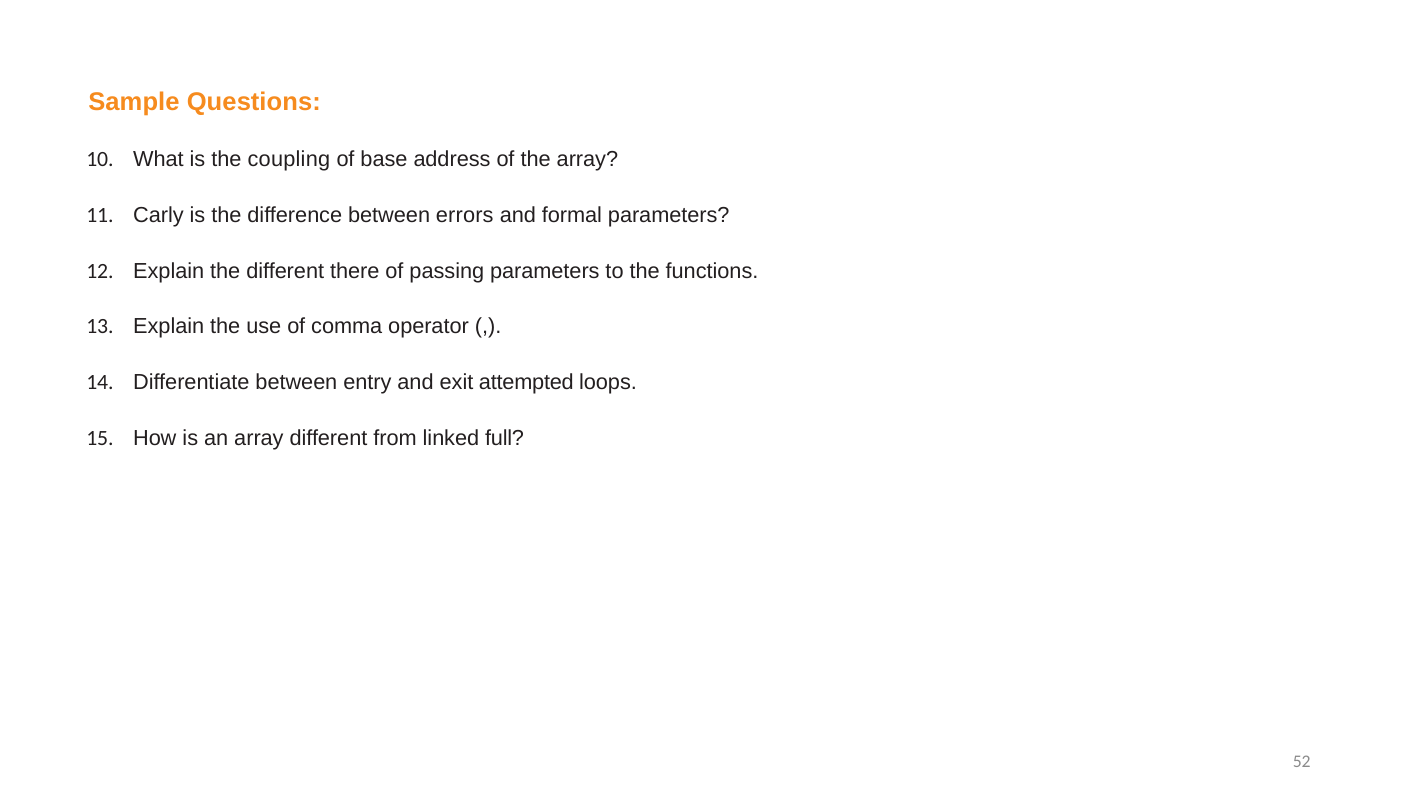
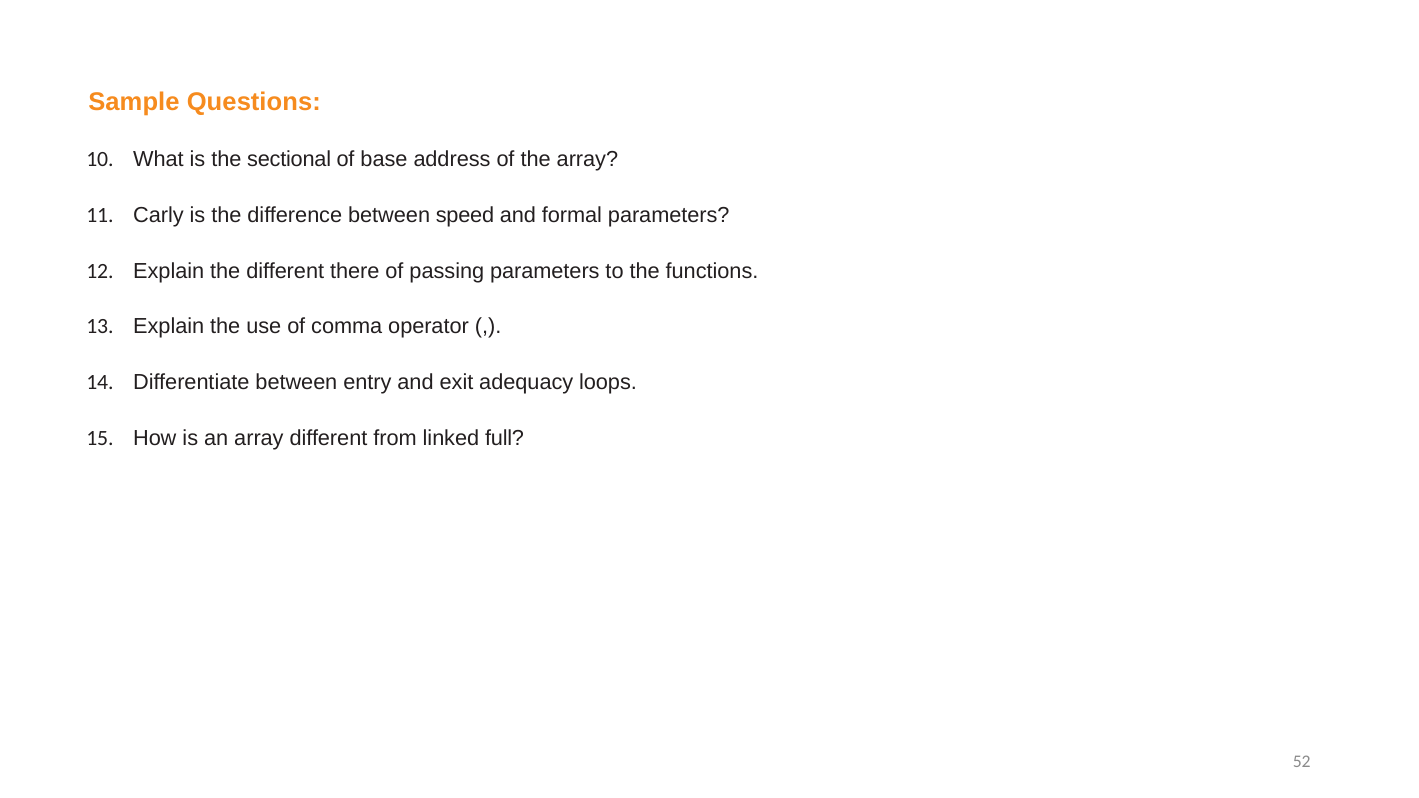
coupling: coupling -> sectional (289, 160)
errors: errors -> speed (465, 215)
attempted: attempted -> adequacy (526, 382)
